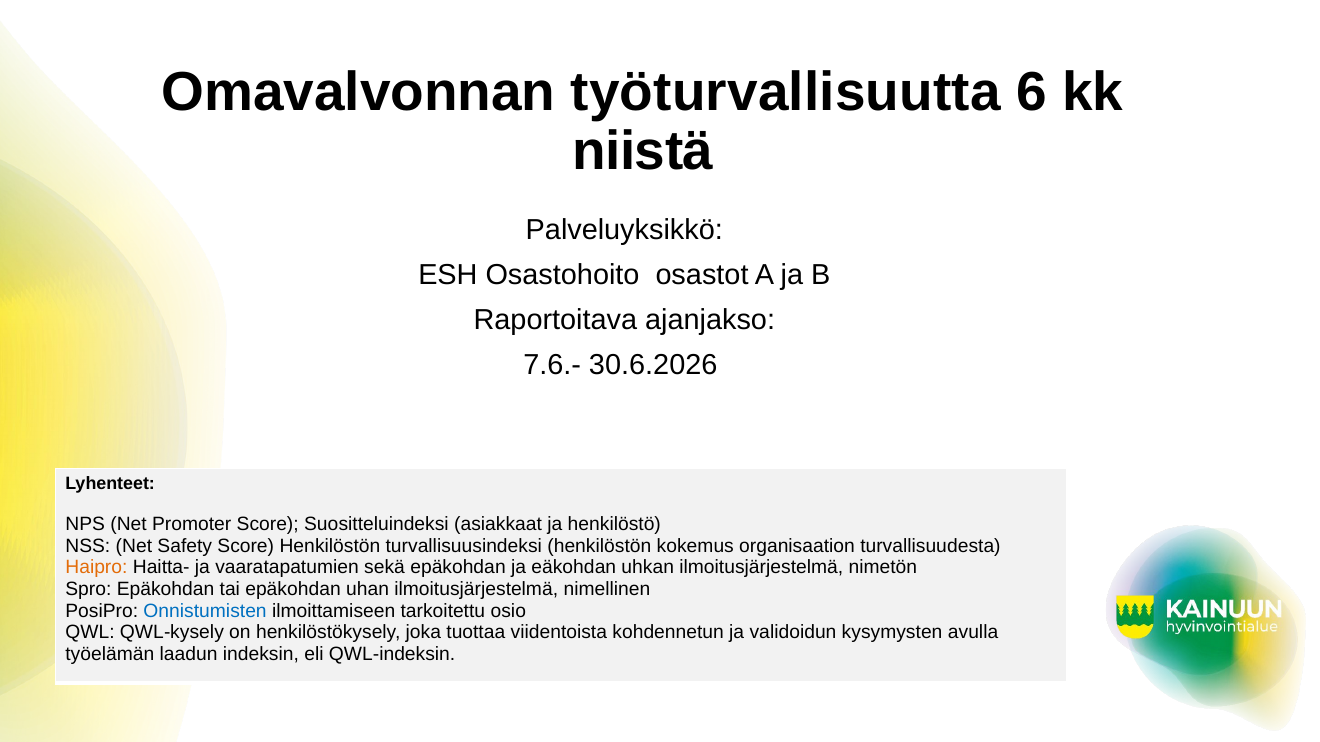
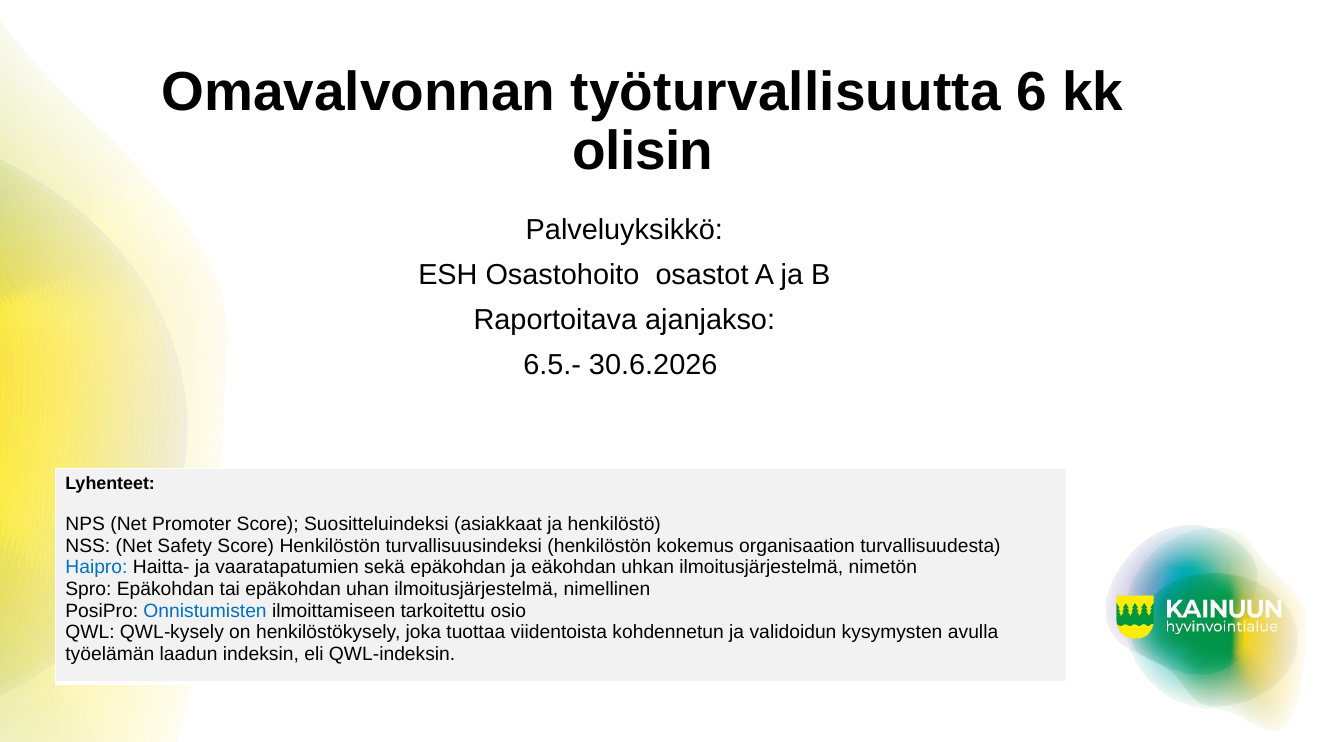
niistä: niistä -> olisin (643, 151)
7.6.-: 7.6.- -> 6.5.- (552, 365)
Haipro colour: orange -> blue (96, 568)
